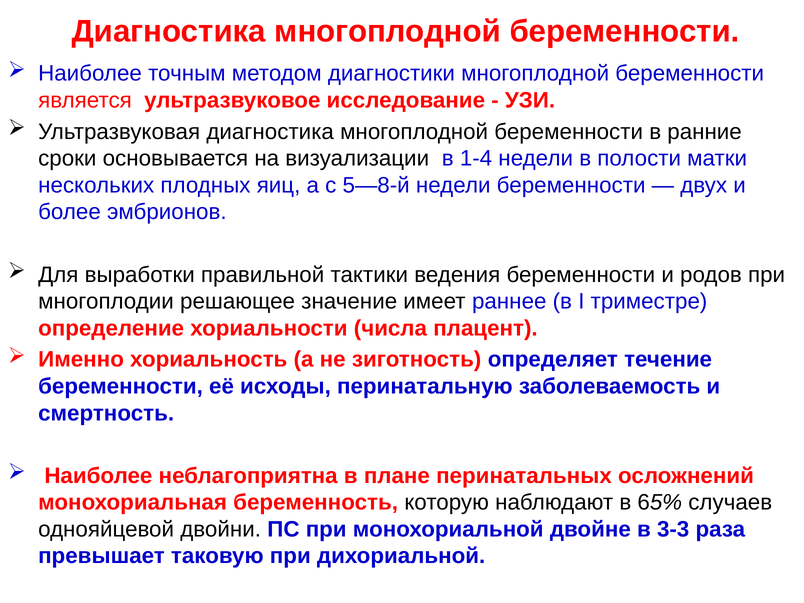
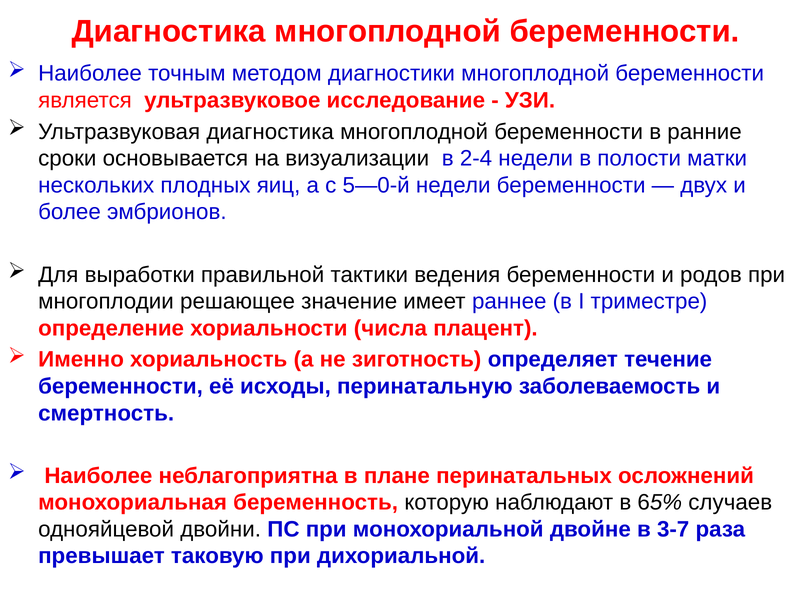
1-4: 1-4 -> 2-4 (476, 158)
5—8-й: 5—8-й -> 5—0-й (376, 185)
3-3: 3-3 -> 3-7 (673, 529)
